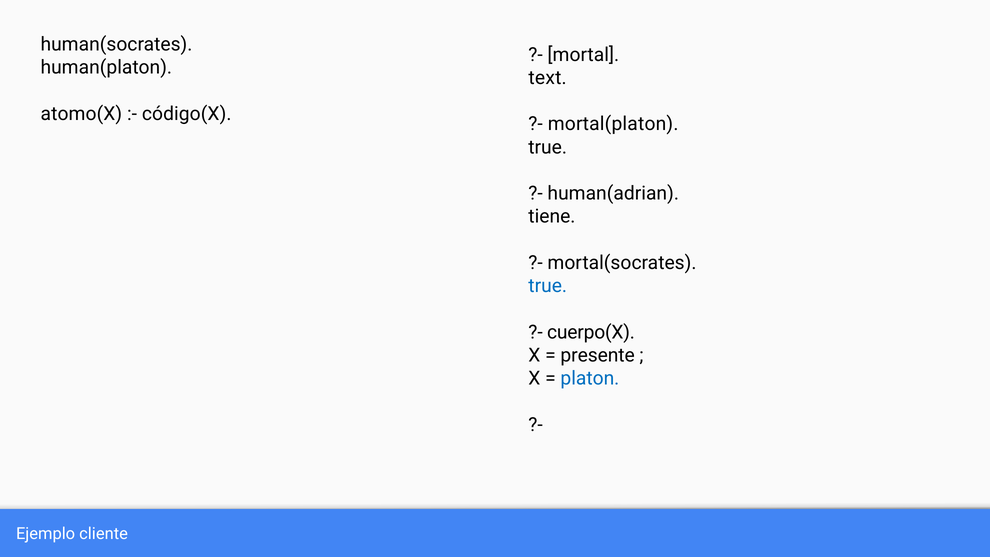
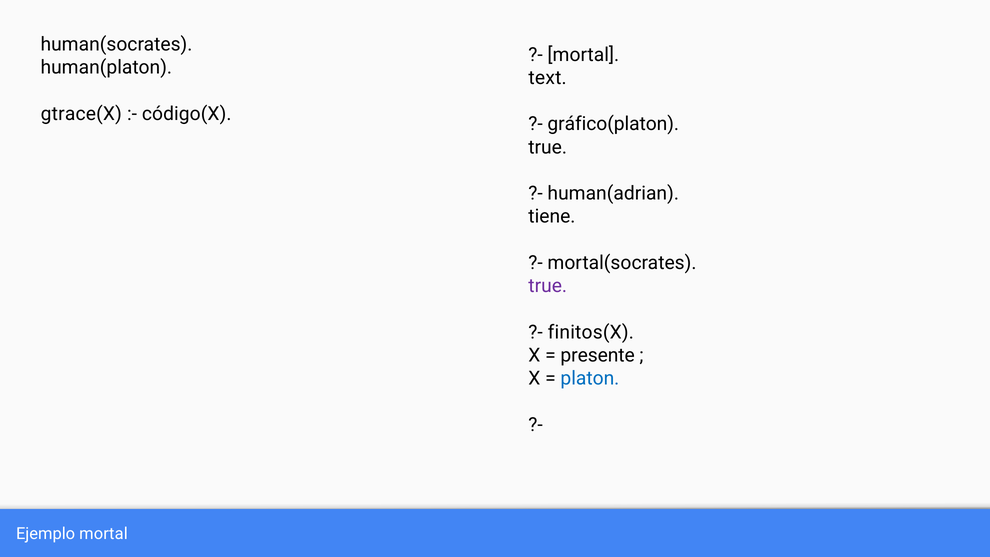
atomo(X: atomo(X -> gtrace(X (81, 114)
mortal(platon: mortal(platon -> gráfico(platon (613, 124)
true colour: blue -> purple (548, 286)
cuerpo(X: cuerpo(X -> finitos(X (591, 332)
Ejemplo cliente: cliente -> mortal (103, 534)
